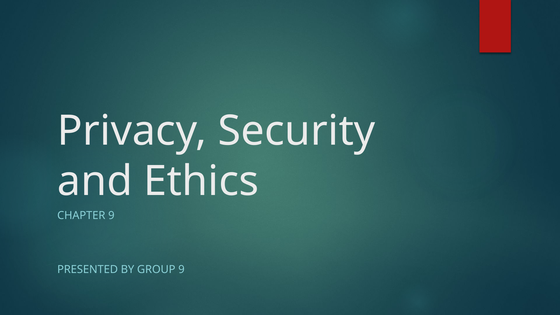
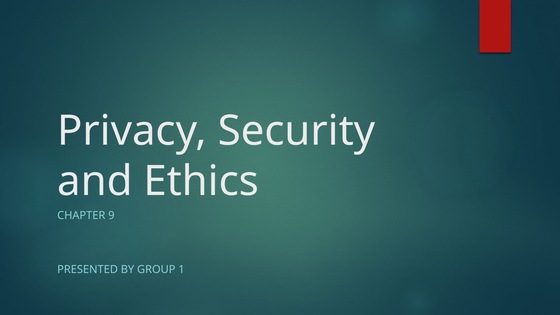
GROUP 9: 9 -> 1 (181, 270)
